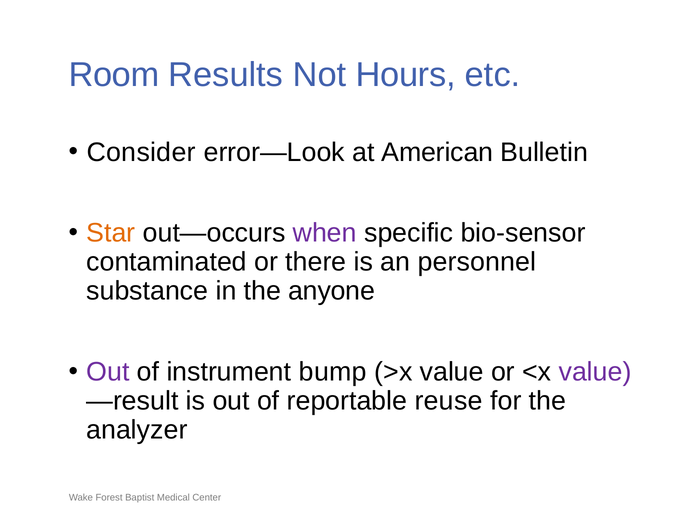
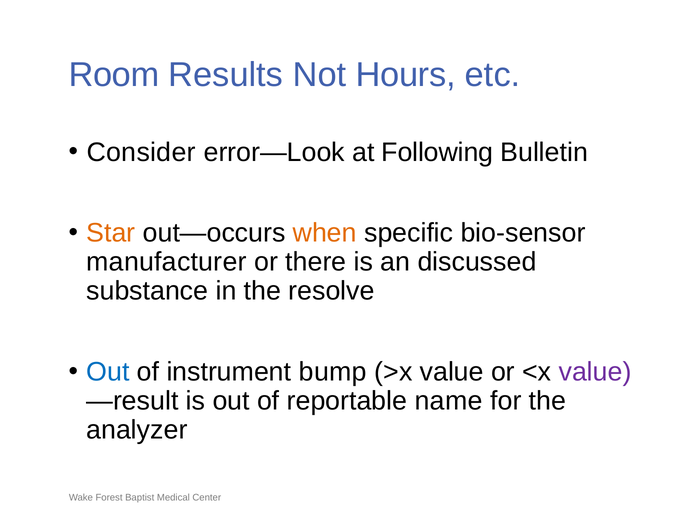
American: American -> Following (437, 152)
when colour: purple -> orange (325, 233)
contaminated: contaminated -> manufacturer (166, 262)
personnel: personnel -> discussed (477, 262)
anyone: anyone -> resolve (332, 291)
Out colour: purple -> blue (108, 372)
reuse: reuse -> name (449, 401)
